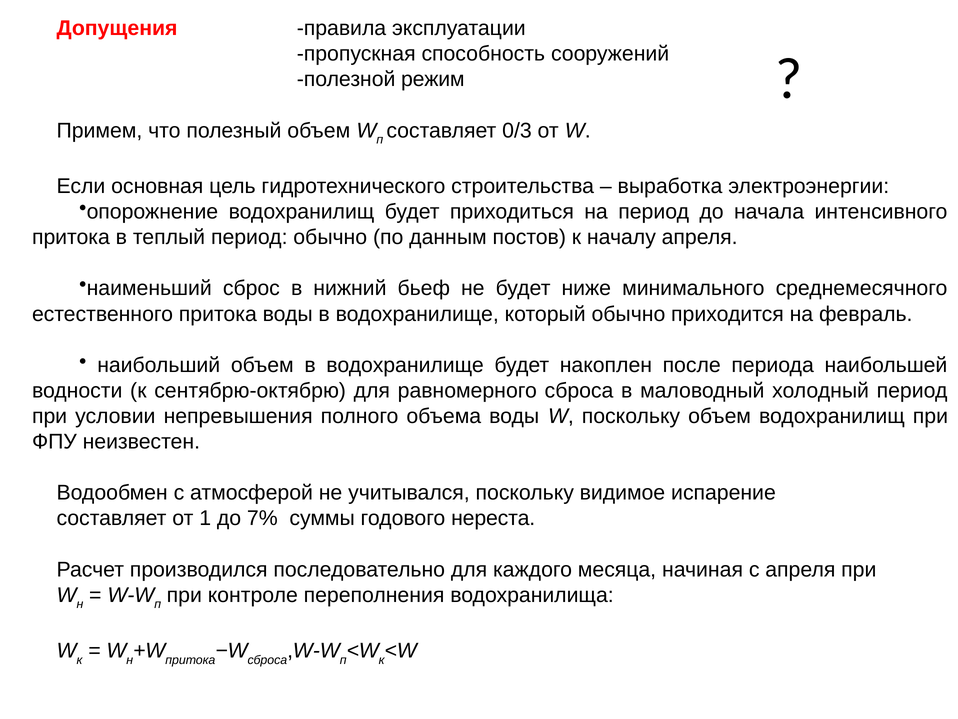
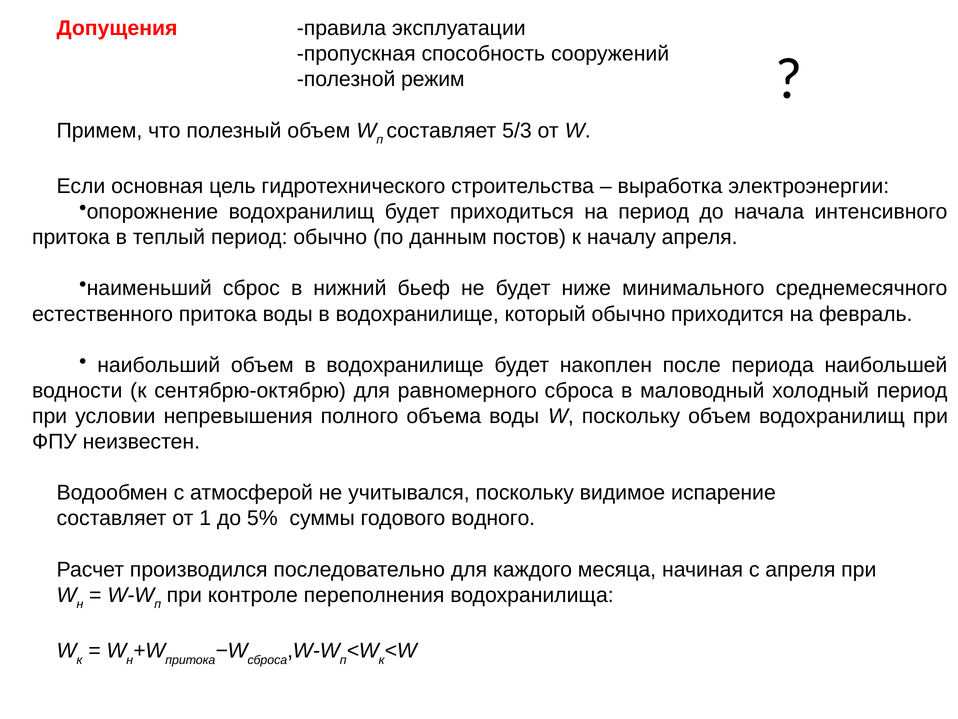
0/3: 0/3 -> 5/3 (517, 130)
7%: 7% -> 5% (262, 518)
нереста: нереста -> водного (493, 518)
